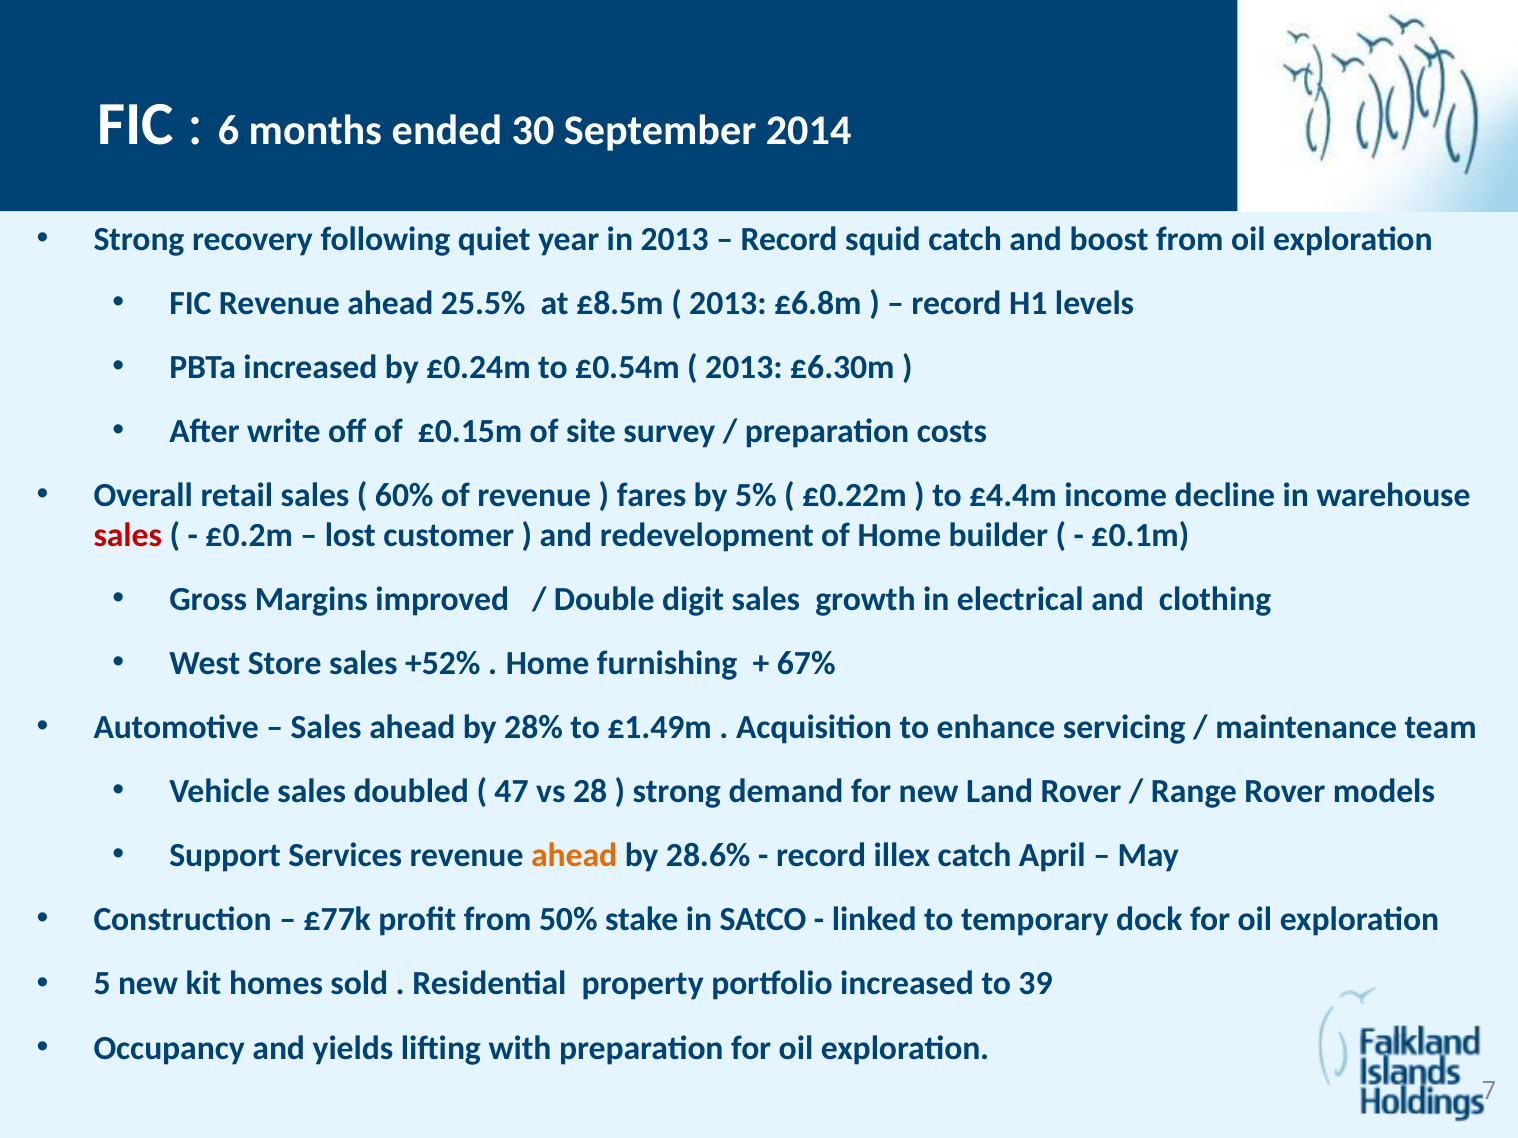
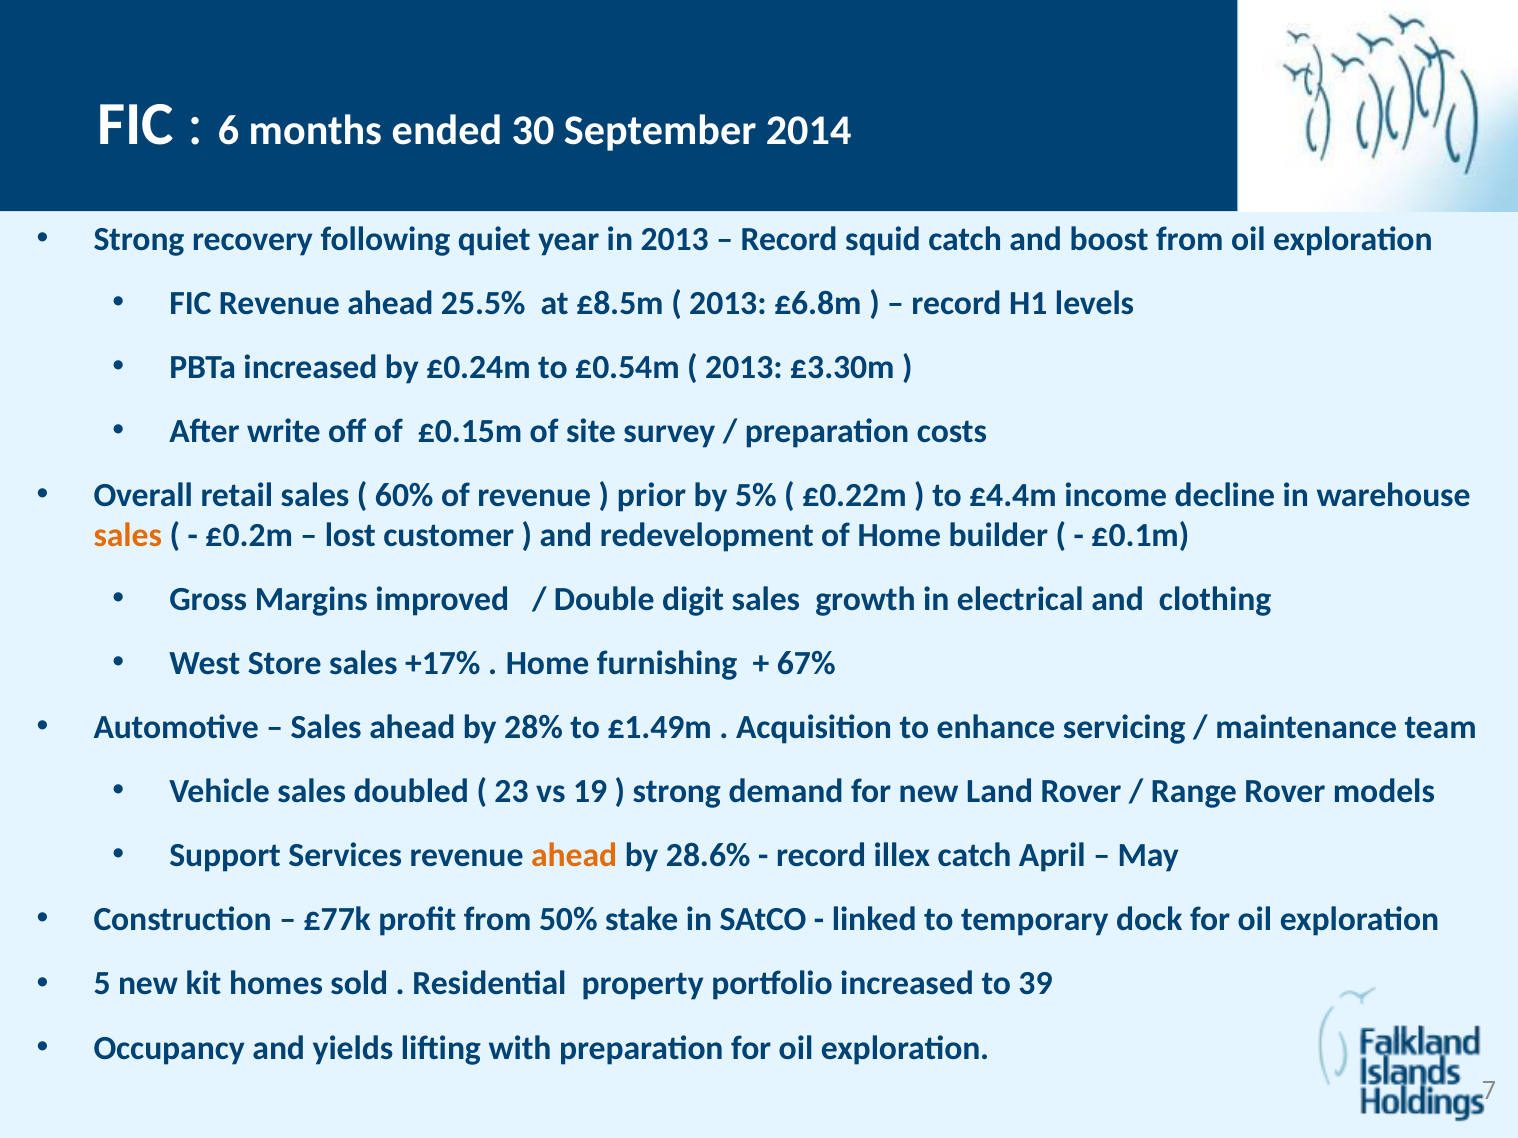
£6.30m: £6.30m -> £3.30m (842, 367)
fares: fares -> prior (651, 495)
sales colour: red -> orange (128, 536)
+52%: +52% -> +17% (443, 664)
47: 47 -> 23 (512, 792)
28: 28 -> 19 (590, 792)
